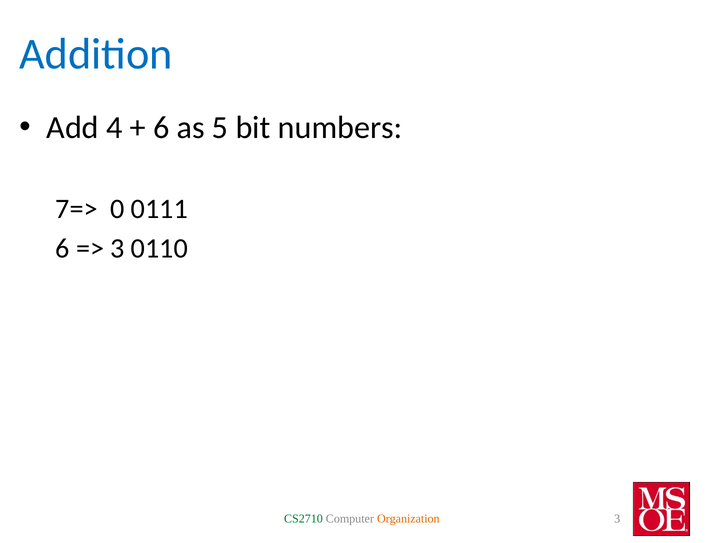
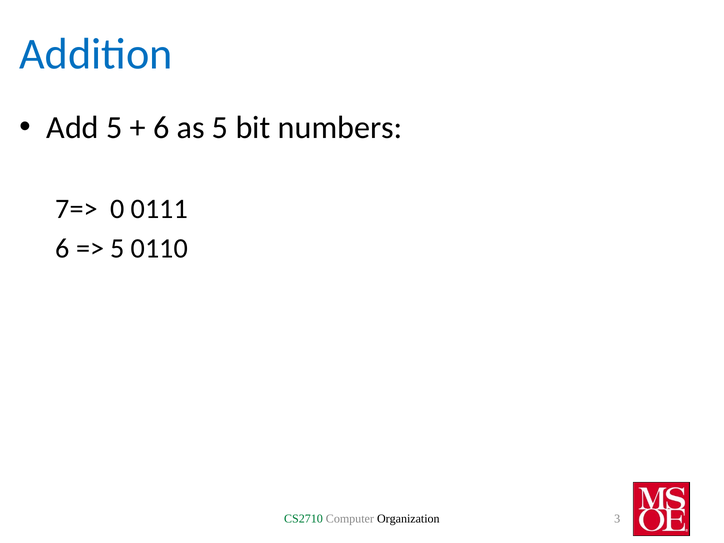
Add 4: 4 -> 5 (114, 128)
3: 3 -> 5 (118, 248)
Organization colour: orange -> black (408, 519)
